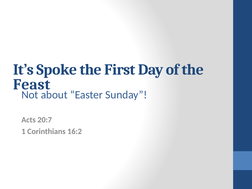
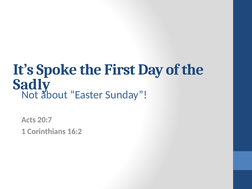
Feast: Feast -> Sadly (32, 84)
